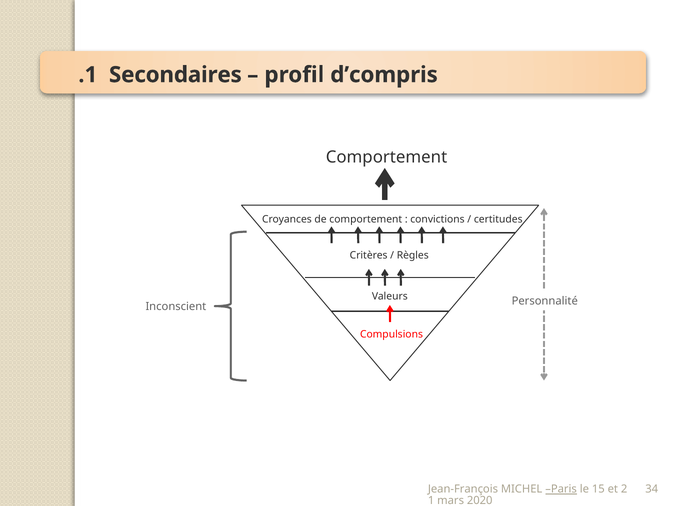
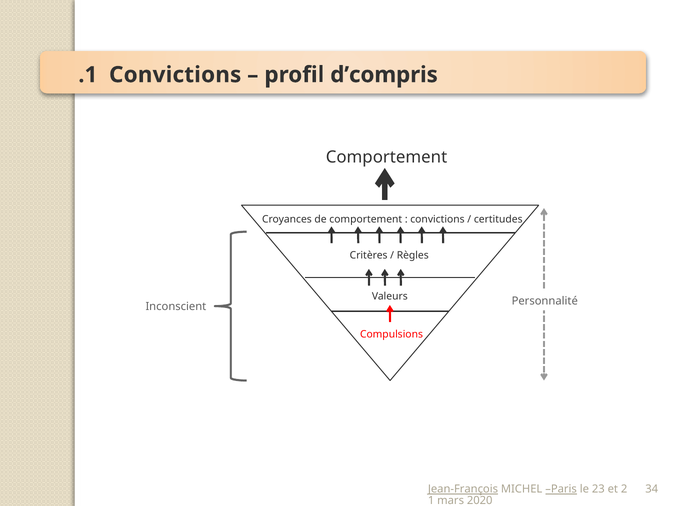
.1 Secondaires: Secondaires -> Convictions (175, 75)
Jean-François underline: none -> present (463, 489)
15: 15 -> 23 (598, 489)
